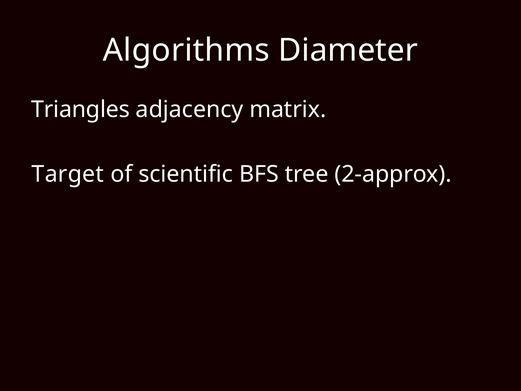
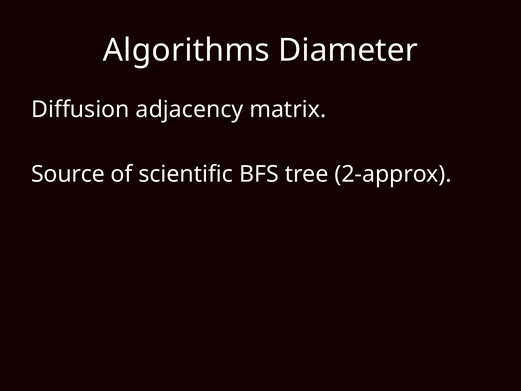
Triangles: Triangles -> Diffusion (80, 109)
Target: Target -> Source (68, 174)
